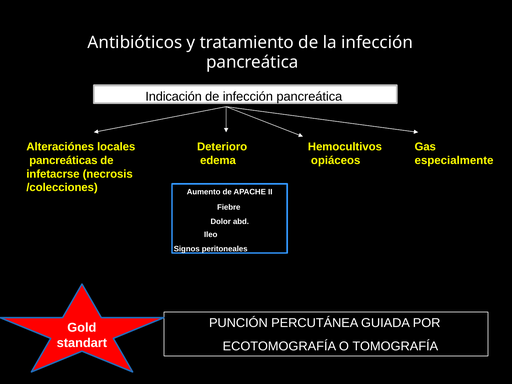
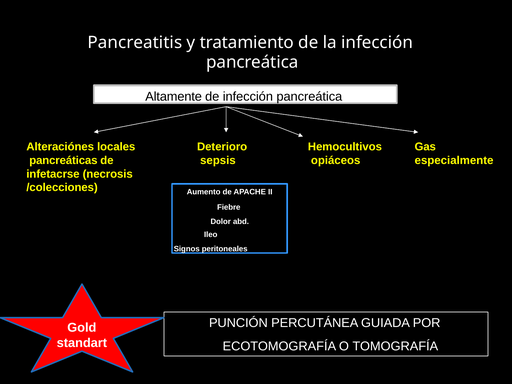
Antibióticos: Antibióticos -> Pancreatitis (135, 43)
Indicación: Indicación -> Altamente (174, 96)
edema: edema -> sepsis (218, 160)
